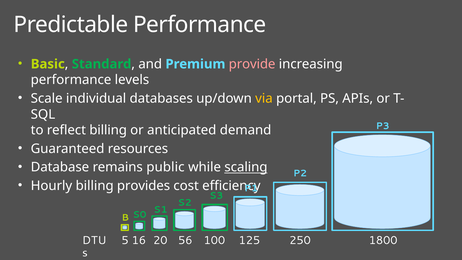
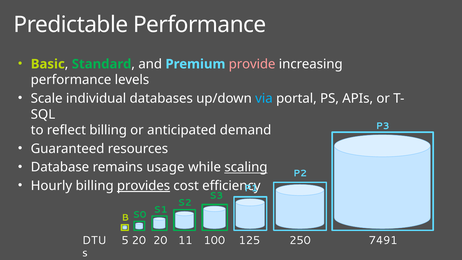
via colour: yellow -> light blue (264, 98)
public: public -> usage (165, 167)
provides underline: none -> present (144, 186)
5 16: 16 -> 20 (139, 240)
56: 56 -> 11 (185, 240)
1800: 1800 -> 7491 (383, 240)
